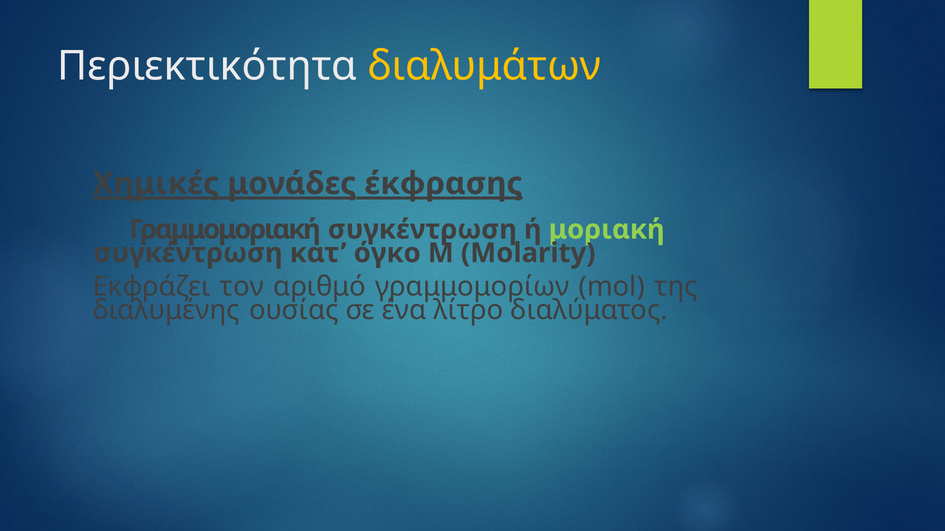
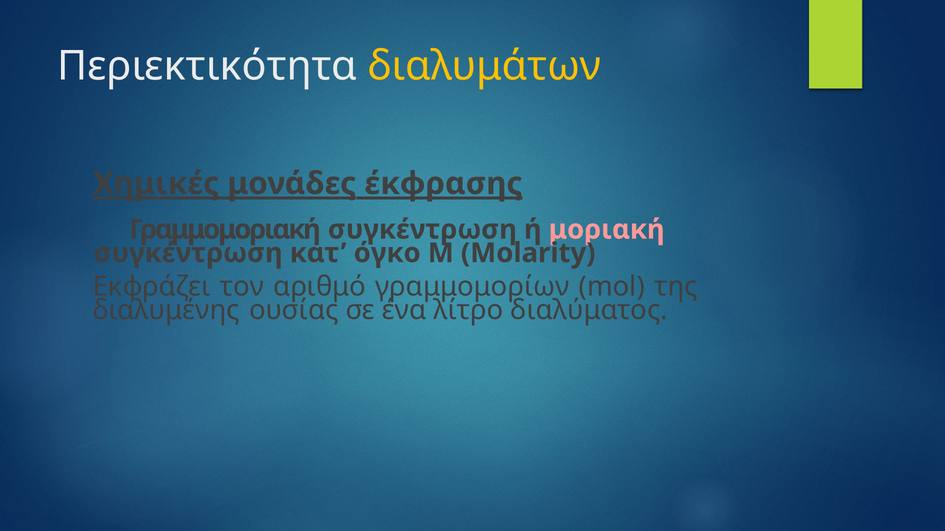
μοριακή colour: light green -> pink (607, 230)
